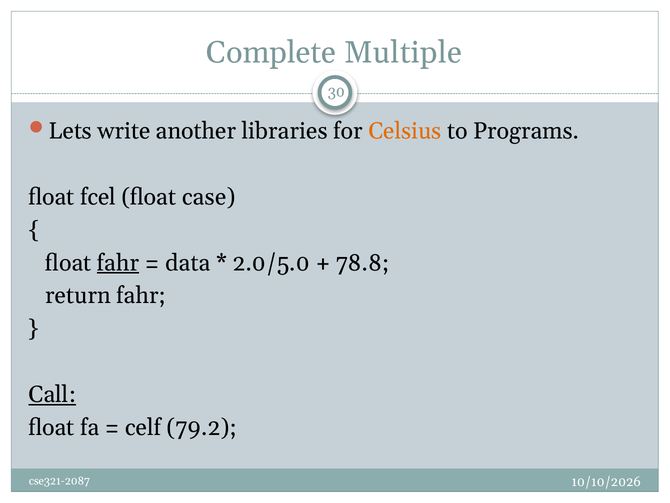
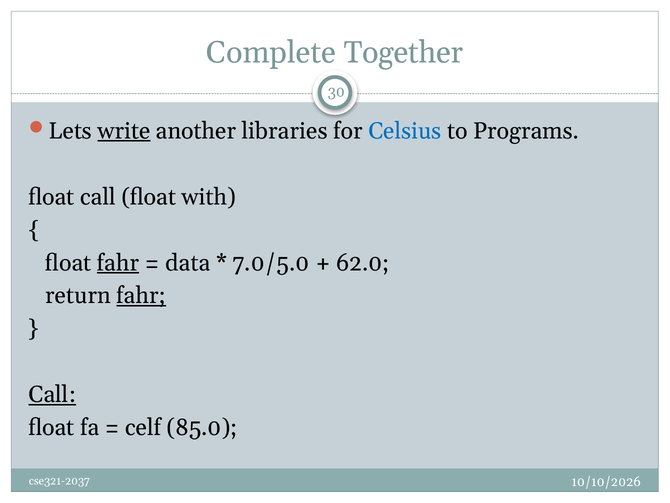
Multiple: Multiple -> Together (403, 53)
write underline: none -> present (124, 131)
Celsius colour: orange -> blue (405, 131)
float fcel: fcel -> call (98, 197)
case: case -> with (209, 197)
2.0/5.0: 2.0/5.0 -> 7.0/5.0 (271, 263)
78.8: 78.8 -> 62.0 (363, 263)
fahr underline: none -> present (141, 296)
79.2: 79.2 -> 85.0 (202, 427)
cse321-2087: cse321-2087 -> cse321-2037 (59, 481)
